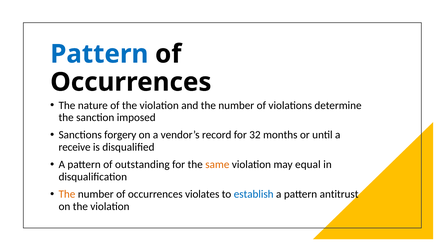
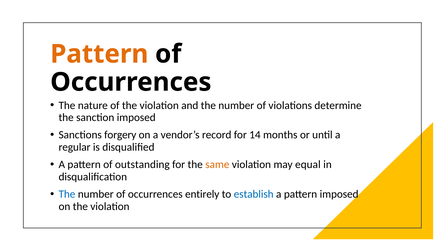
Pattern colour: blue -> orange (99, 54)
32: 32 -> 14 (255, 135)
receive: receive -> regular (75, 147)
The colour: orange -> blue (67, 194)
violates: violates -> entirely (202, 194)
pattern antitrust: antitrust -> imposed (339, 194)
